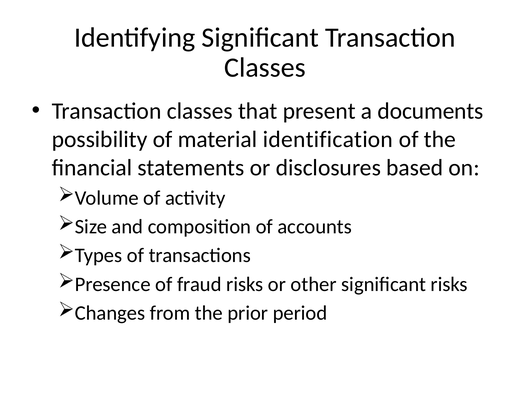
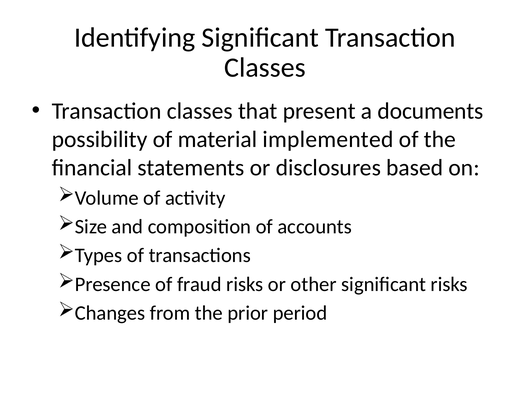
identification: identification -> implemented (328, 139)
